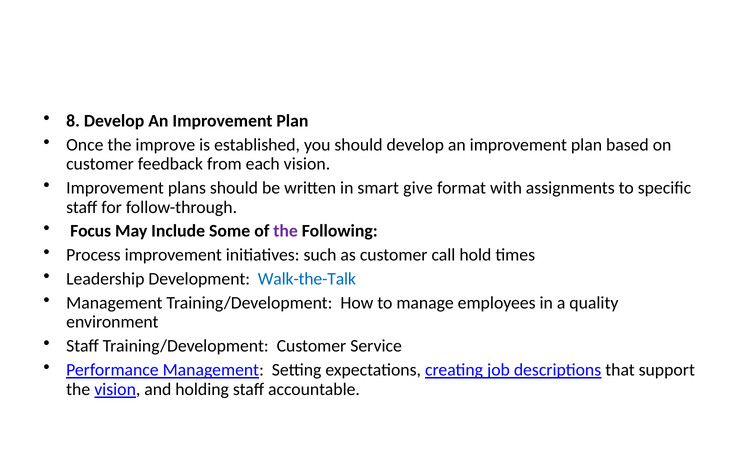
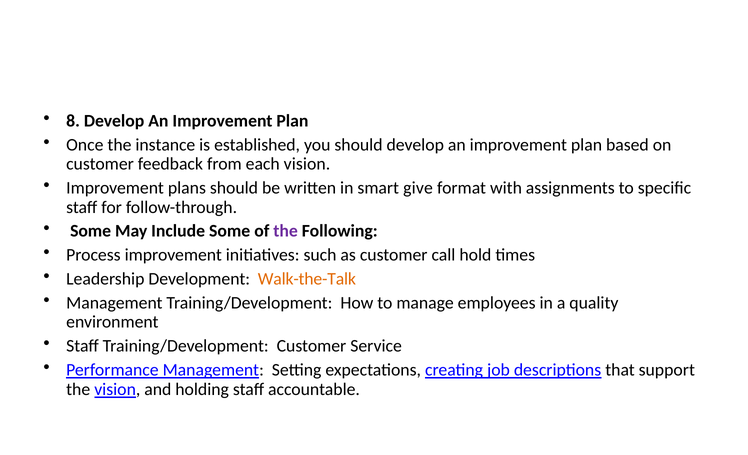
improve: improve -> instance (165, 145)
Focus: Focus -> Some (91, 231)
Walk-the-Talk colour: blue -> orange (307, 279)
